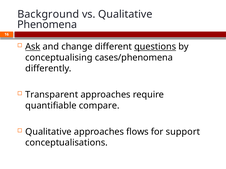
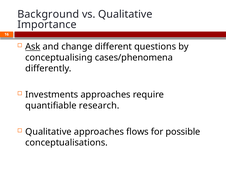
Phenomena: Phenomena -> Importance (47, 25)
questions underline: present -> none (155, 47)
Transparent: Transparent -> Investments (52, 95)
compare: compare -> research (99, 106)
support: support -> possible (183, 132)
